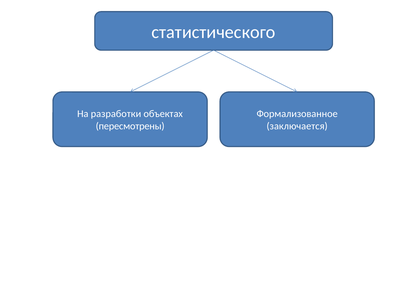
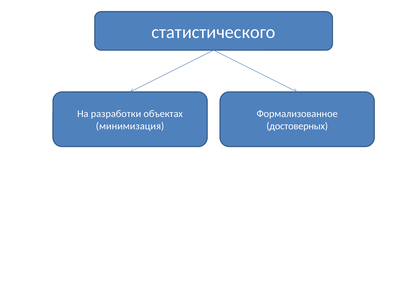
пересмотрены: пересмотрены -> минимизация (130, 126)
заключается: заключается -> достоверных (297, 126)
